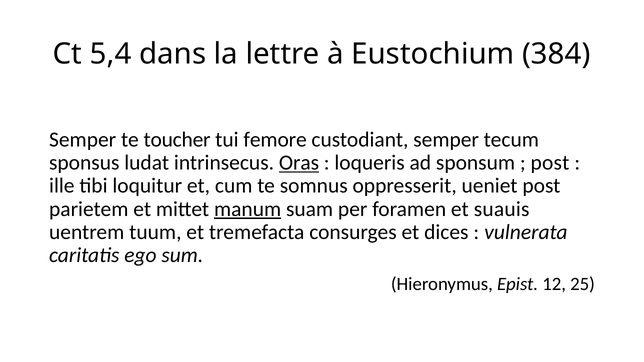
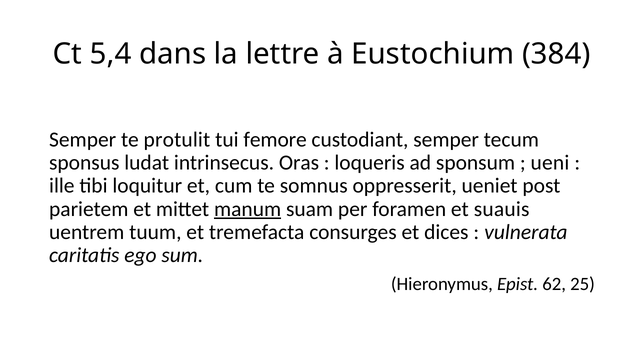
toucher: toucher -> protulit (177, 140)
Oras underline: present -> none (299, 163)
post: post -> ueni (550, 163)
12: 12 -> 62 (554, 284)
